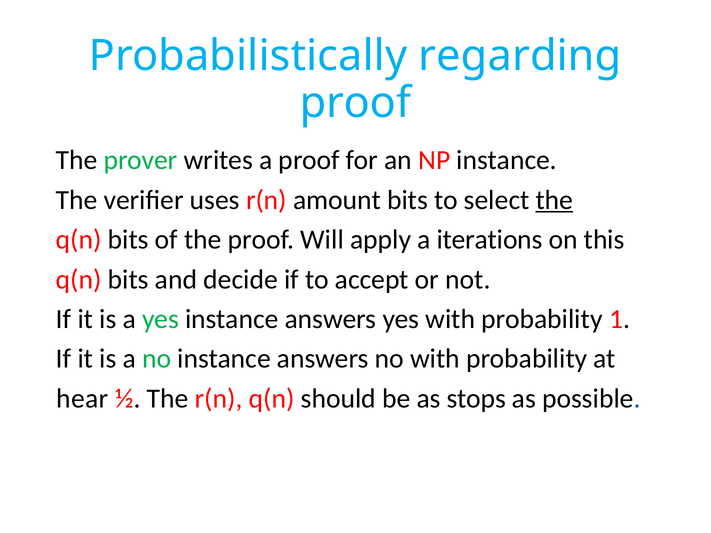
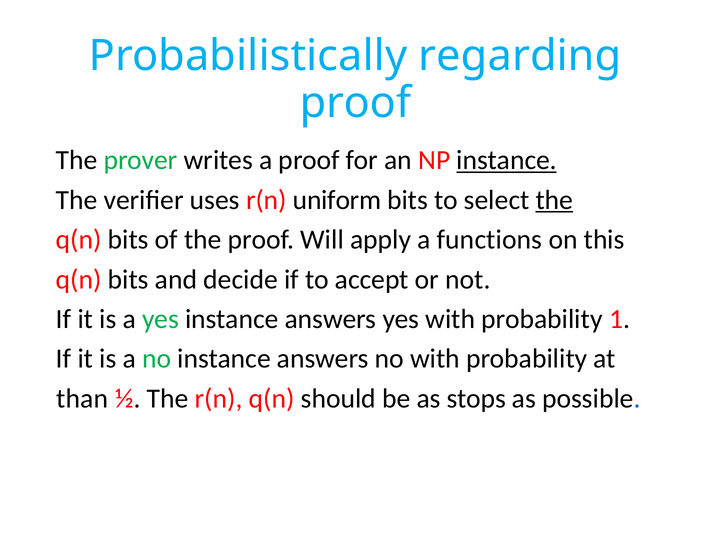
instance underline: none -> present (507, 160)
amount: amount -> uniform (337, 200)
iterations: iterations -> functions (490, 240)
hear: hear -> than (82, 399)
